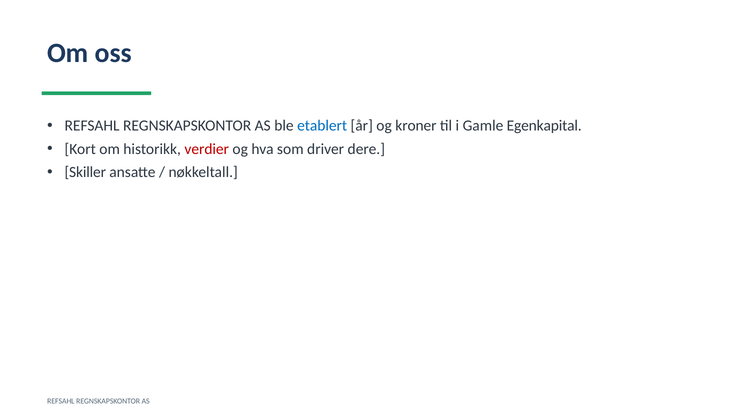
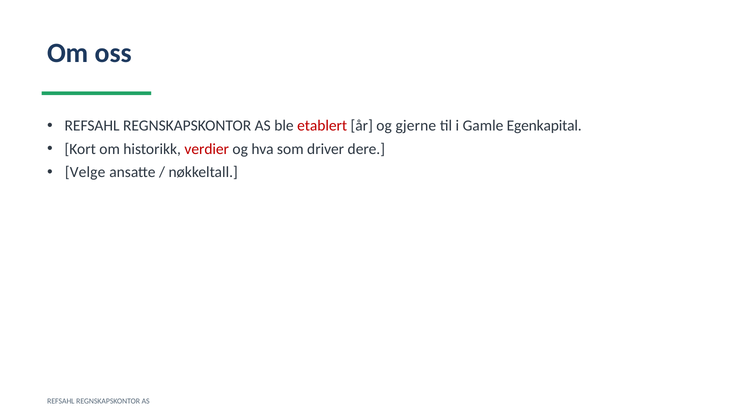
etablert colour: blue -> red (322, 126)
kroner: kroner -> gjerne (416, 126)
Skiller: Skiller -> Velge (85, 172)
